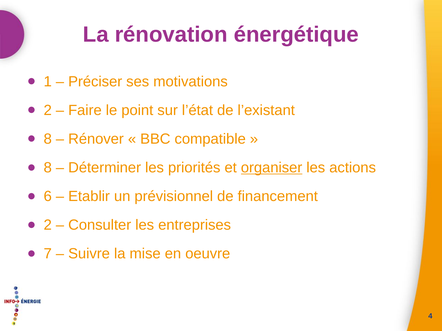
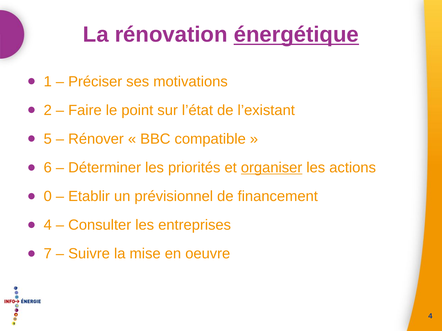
énergétique underline: none -> present (296, 35)
8: 8 -> 5 (48, 139)
8: 8 -> 6 (48, 168)
6: 6 -> 0 (48, 197)
2: 2 -> 4 (48, 225)
